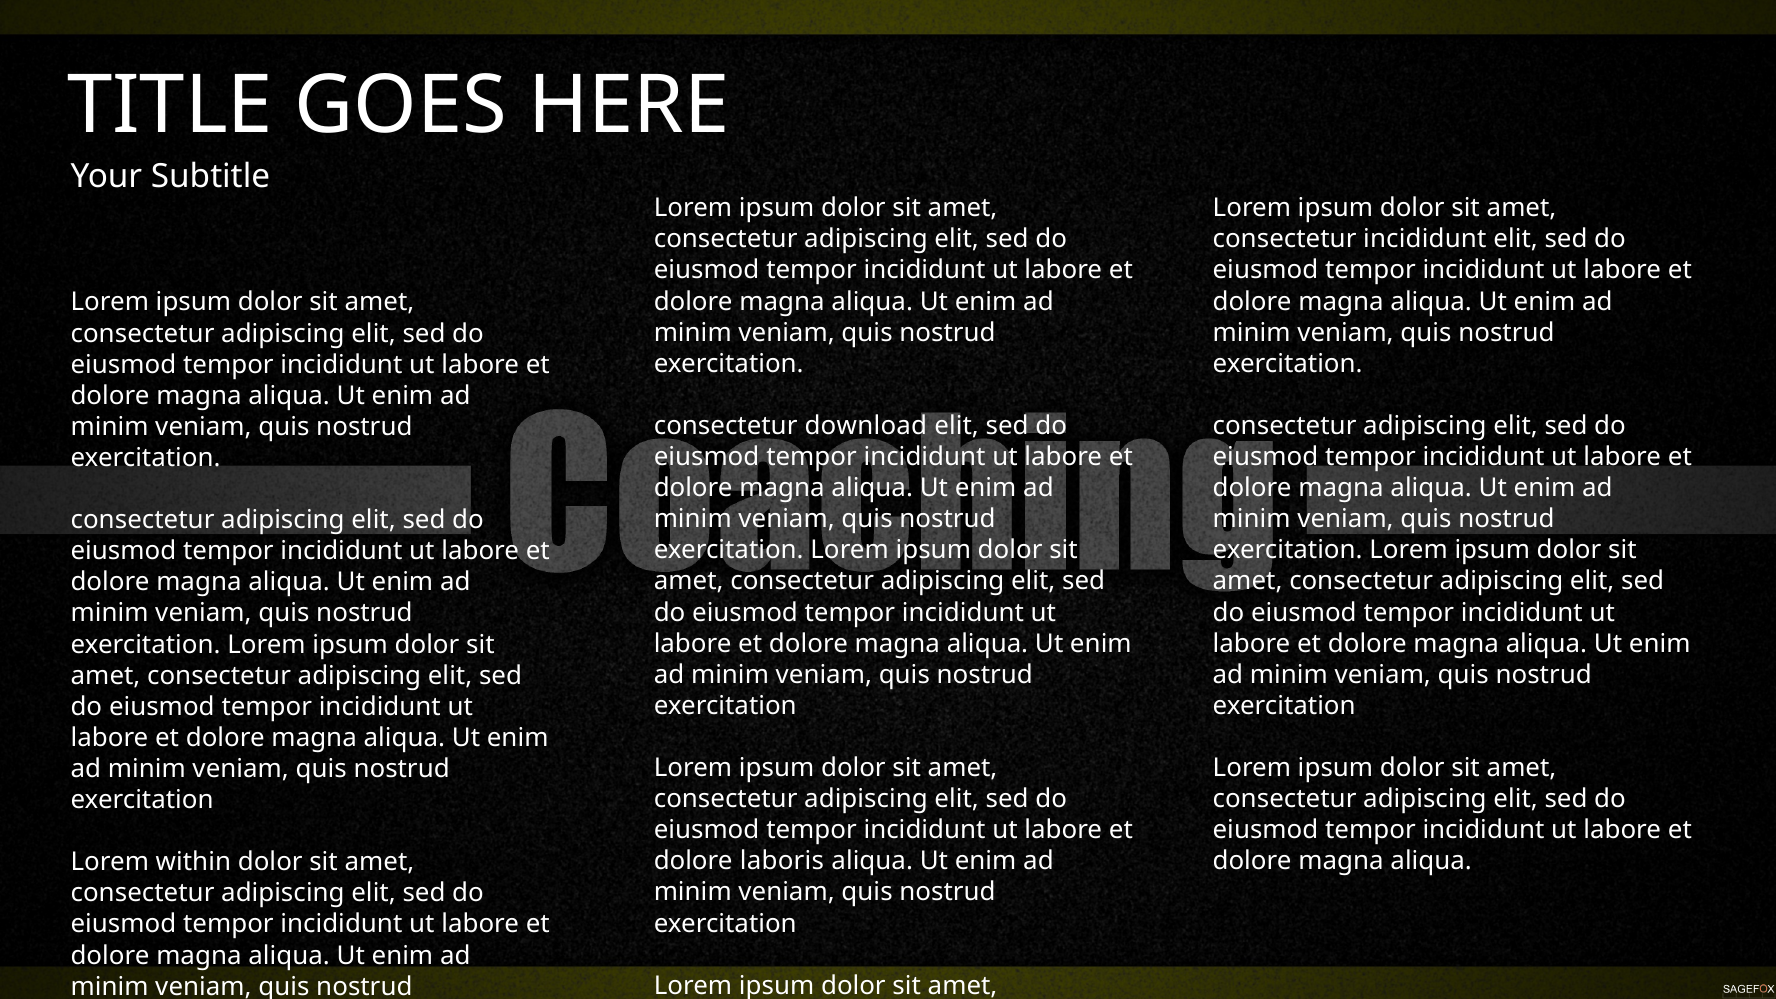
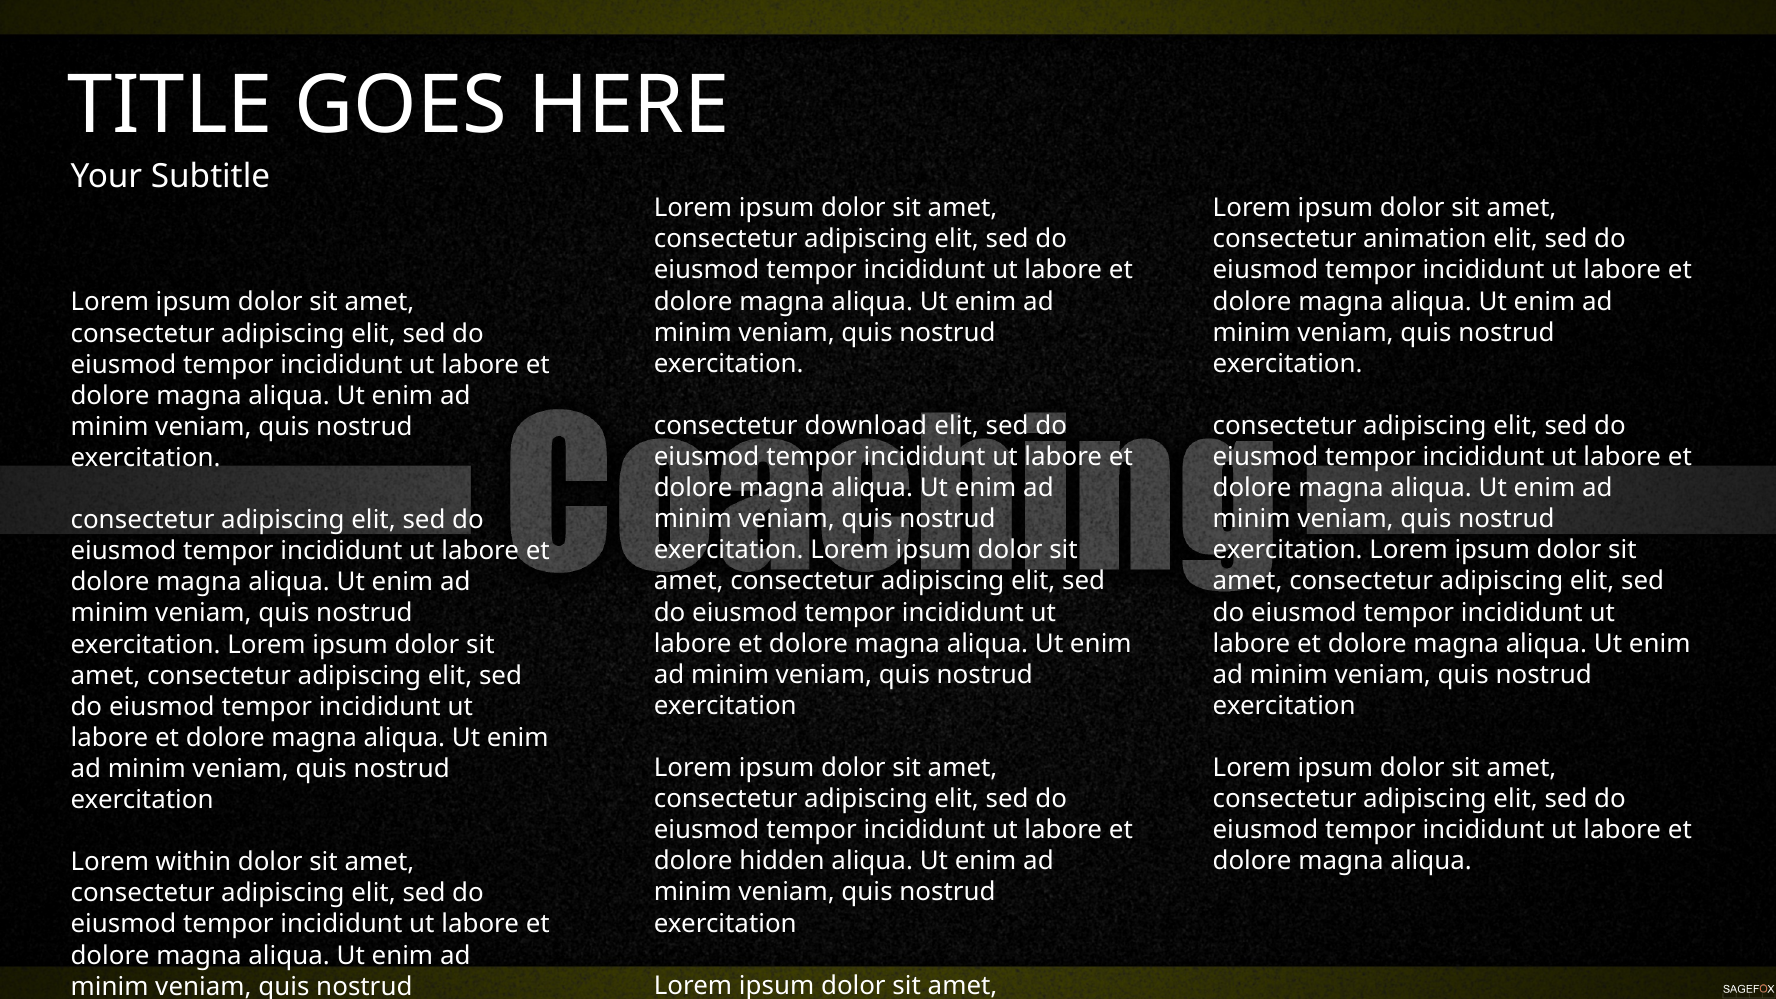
consectetur incididunt: incididunt -> animation (1425, 239)
laboris: laboris -> hidden (782, 861)
